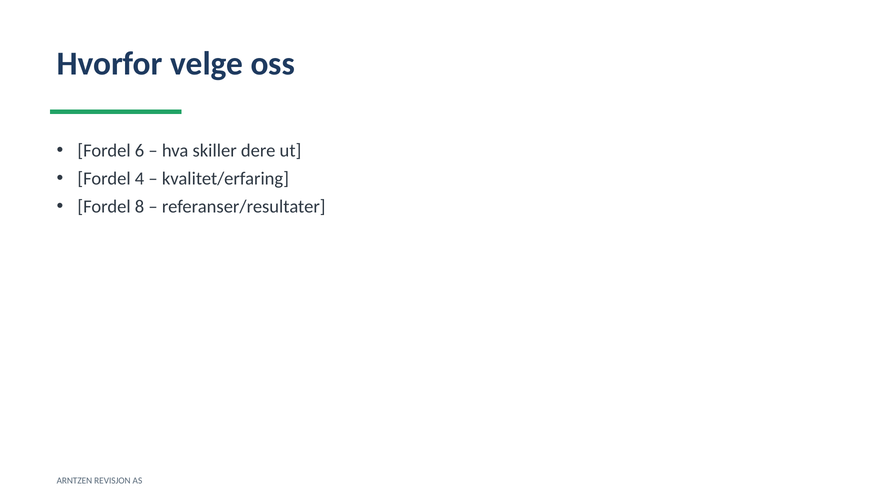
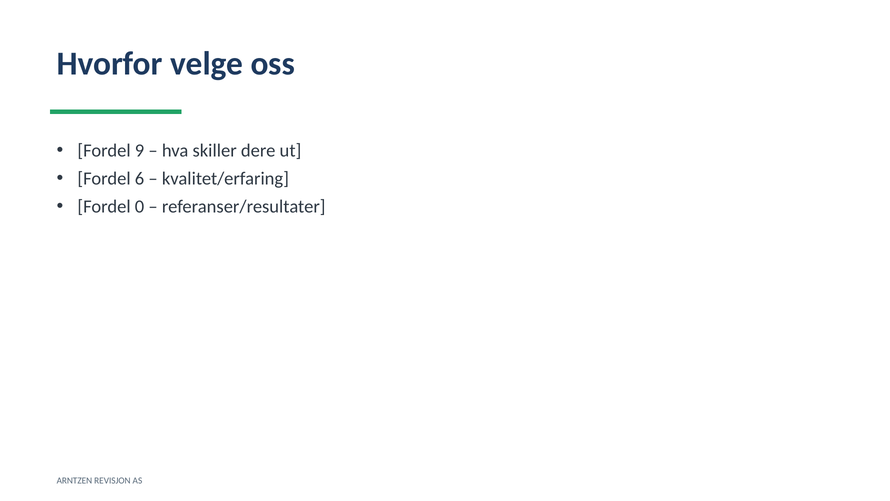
6: 6 -> 9 (140, 151)
4: 4 -> 6 (140, 179)
8: 8 -> 0 (140, 206)
